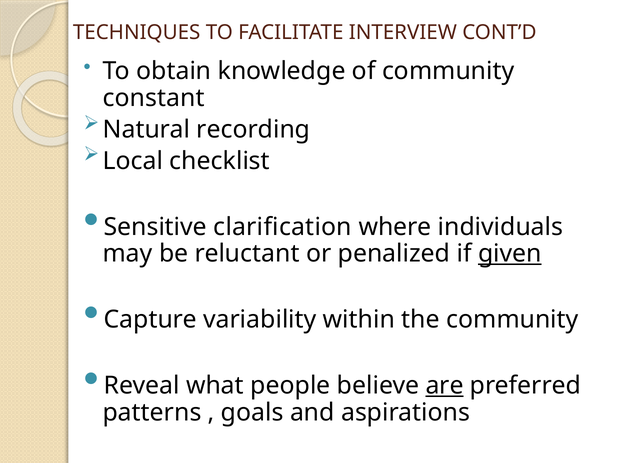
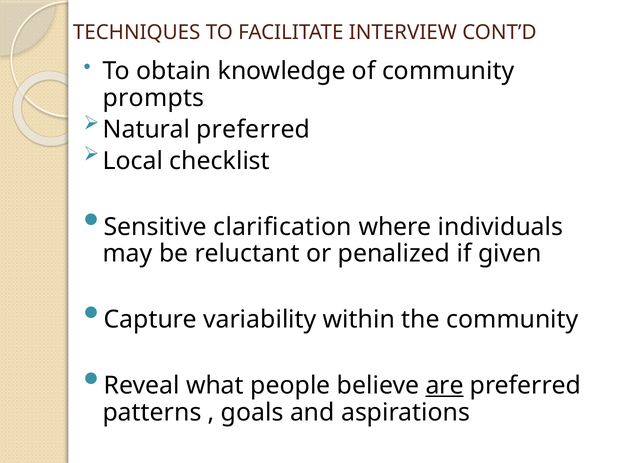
constant: constant -> prompts (154, 98)
Natural recording: recording -> preferred (253, 129)
given underline: present -> none (510, 254)
